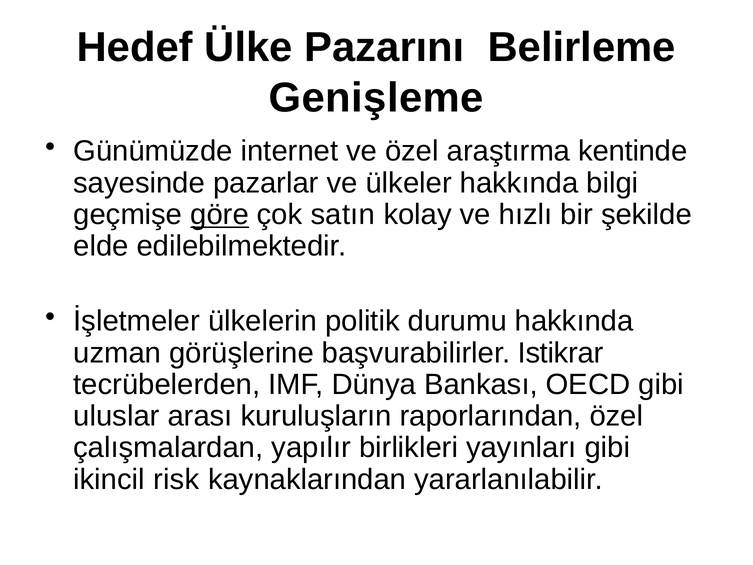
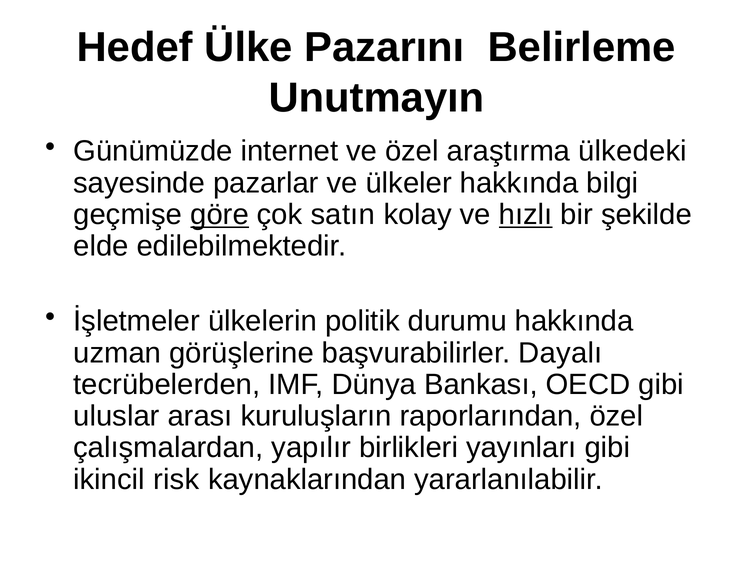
Genişleme: Genişleme -> Unutmayın (376, 98)
kentinde: kentinde -> ülkedeki (633, 151)
hızlı underline: none -> present (526, 214)
Istikrar: Istikrar -> Dayalı (560, 353)
